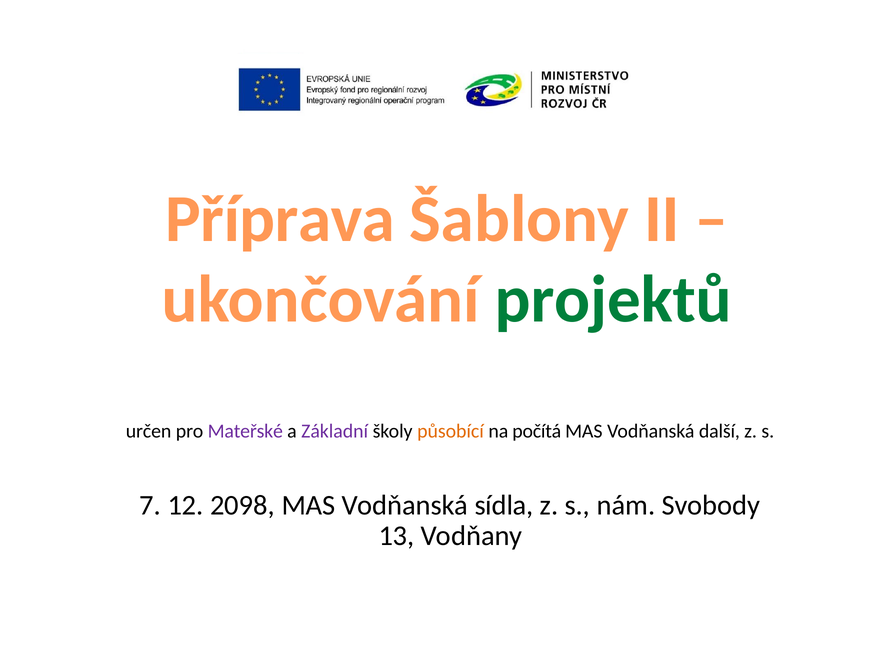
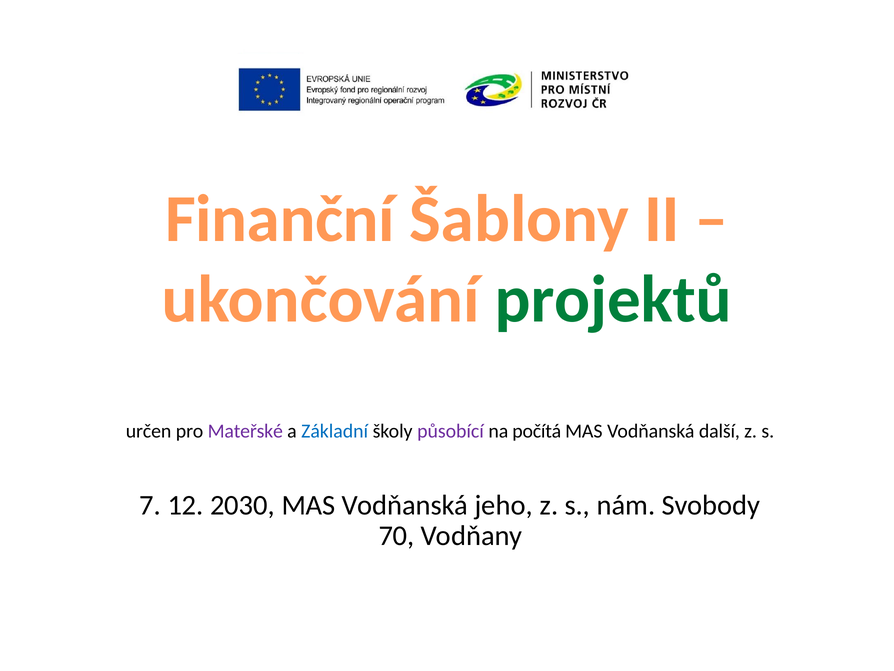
Příprava: Příprava -> Finanční (280, 219)
Základní colour: purple -> blue (335, 431)
působící colour: orange -> purple (451, 431)
2098: 2098 -> 2030 (243, 505)
sídla: sídla -> jeho (504, 505)
13: 13 -> 70 (397, 536)
